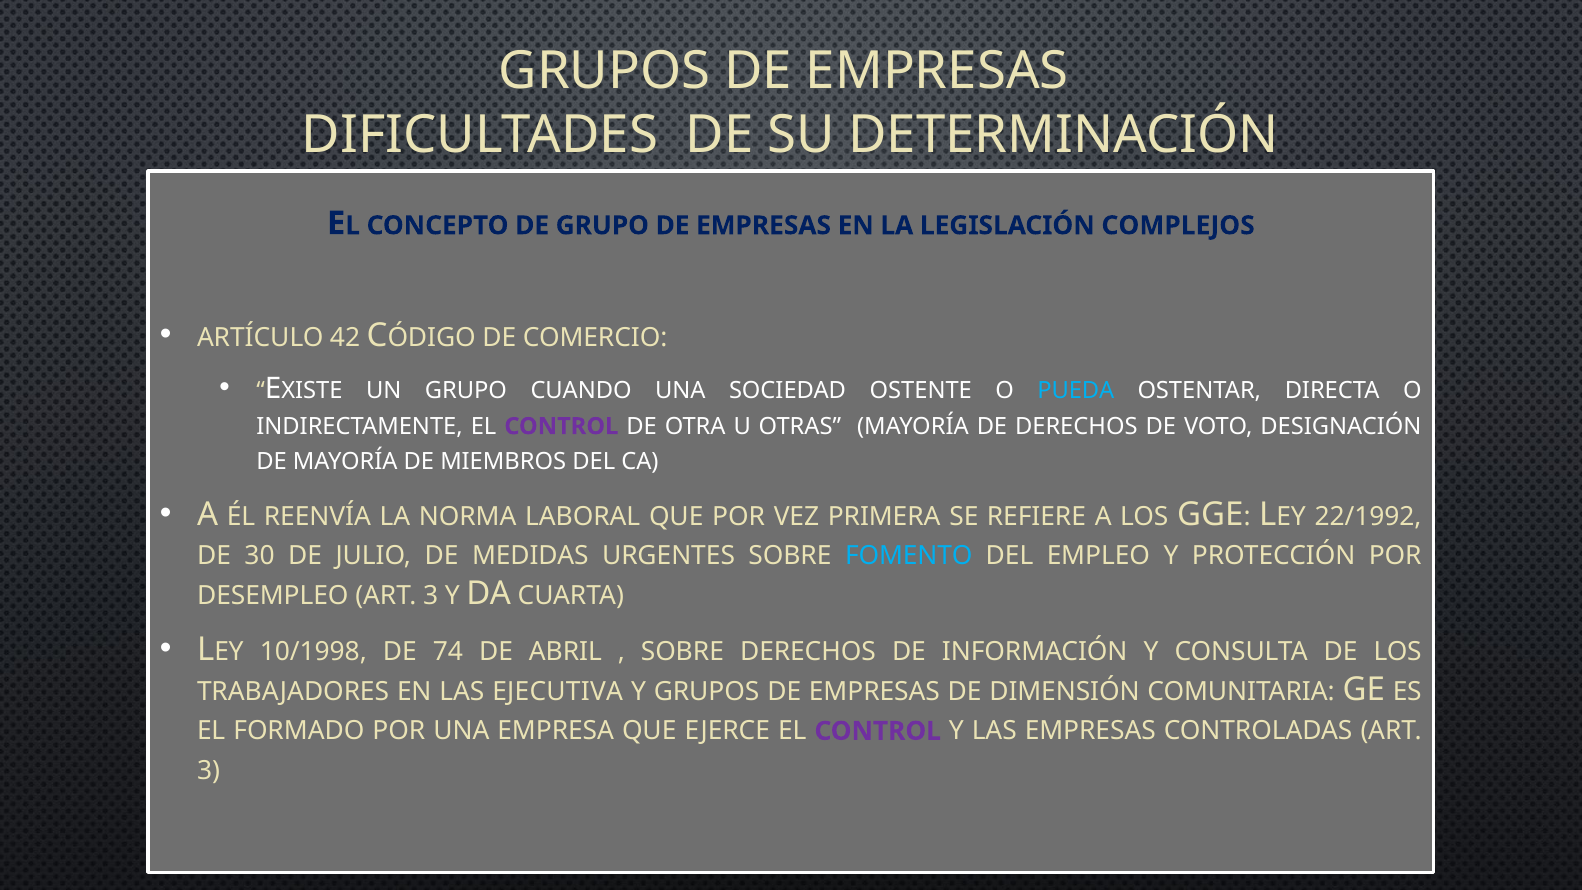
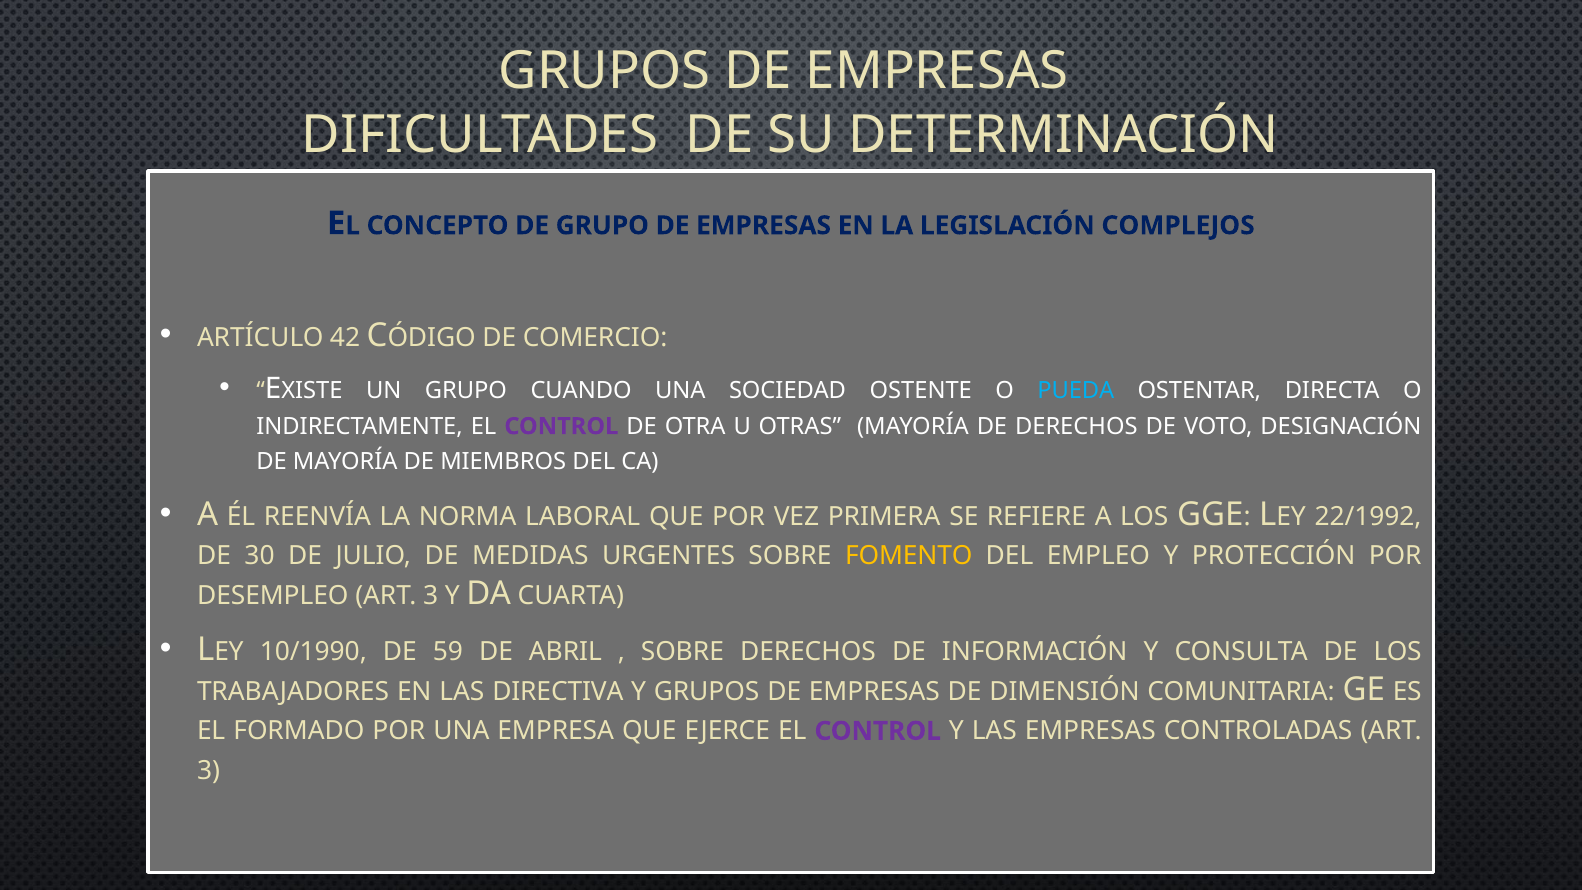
FOMENTO colour: light blue -> yellow (909, 556)
10/1998: 10/1998 -> 10/1990 (313, 652)
74: 74 -> 59 (448, 652)
EJECUTIVA: EJECUTIVA -> DIRECTIVA (558, 691)
